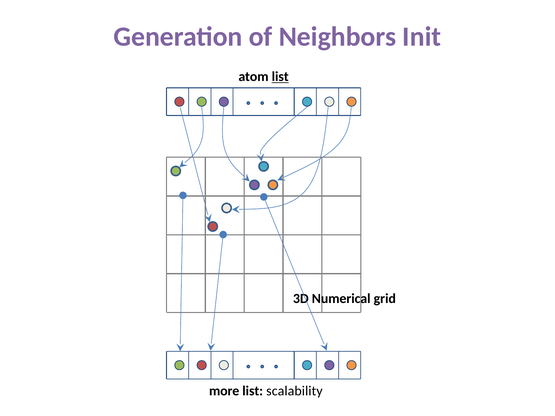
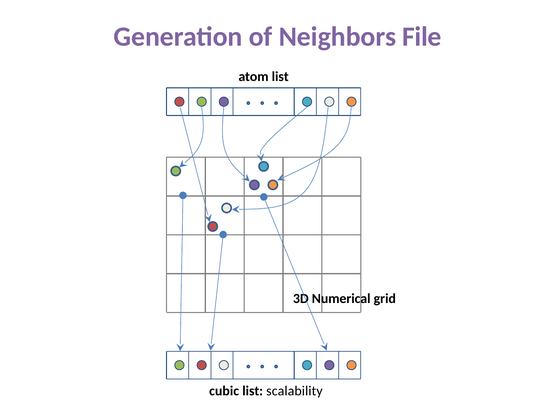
Init: Init -> File (422, 37)
list underline: present -> none (280, 77)
more: more -> cubic (224, 391)
